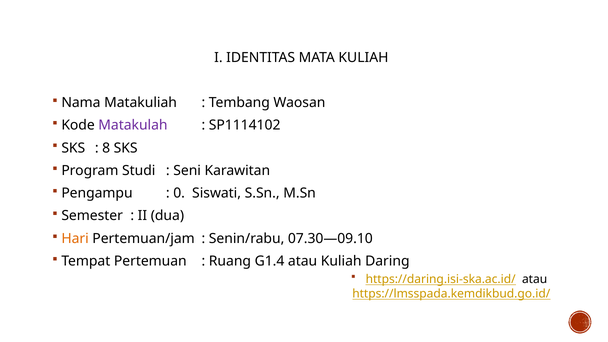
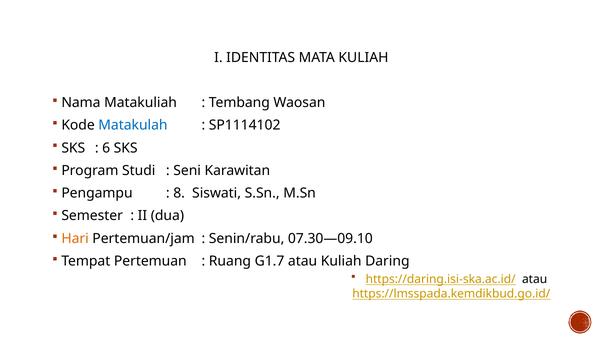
Matakulah colour: purple -> blue (133, 125)
8: 8 -> 6 (106, 148)
0: 0 -> 8 (179, 193)
G1.4: G1.4 -> G1.7 (270, 261)
